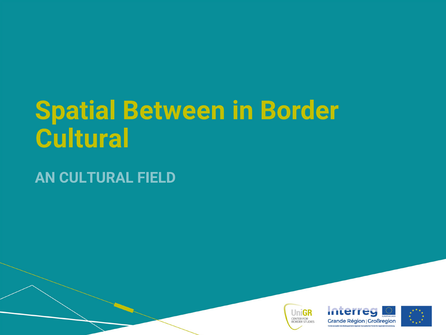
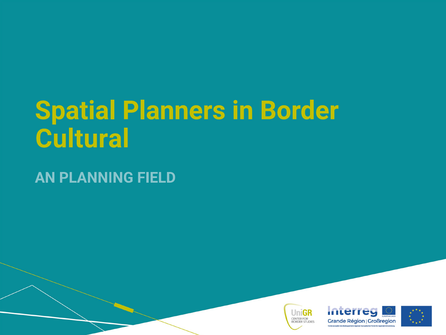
Between: Between -> Planners (174, 110)
AN CULTURAL: CULTURAL -> PLANNING (96, 177)
